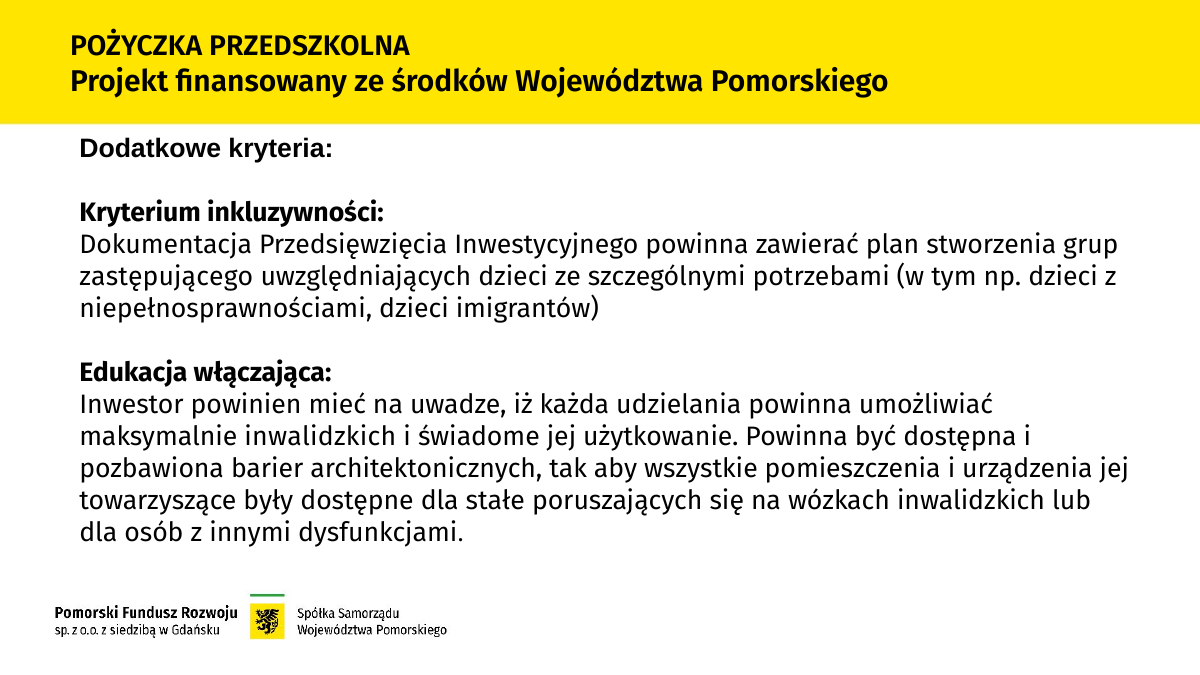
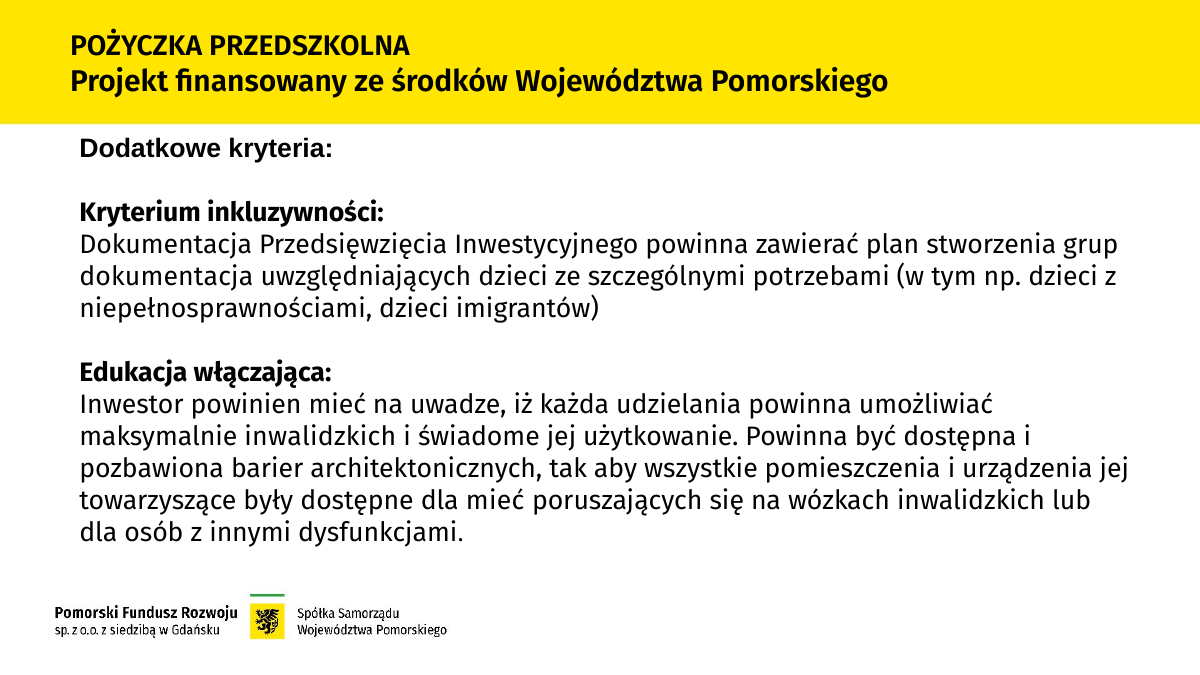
zastępującego: zastępującego -> dokumentacja (166, 277)
dla stałe: stałe -> mieć (495, 501)
